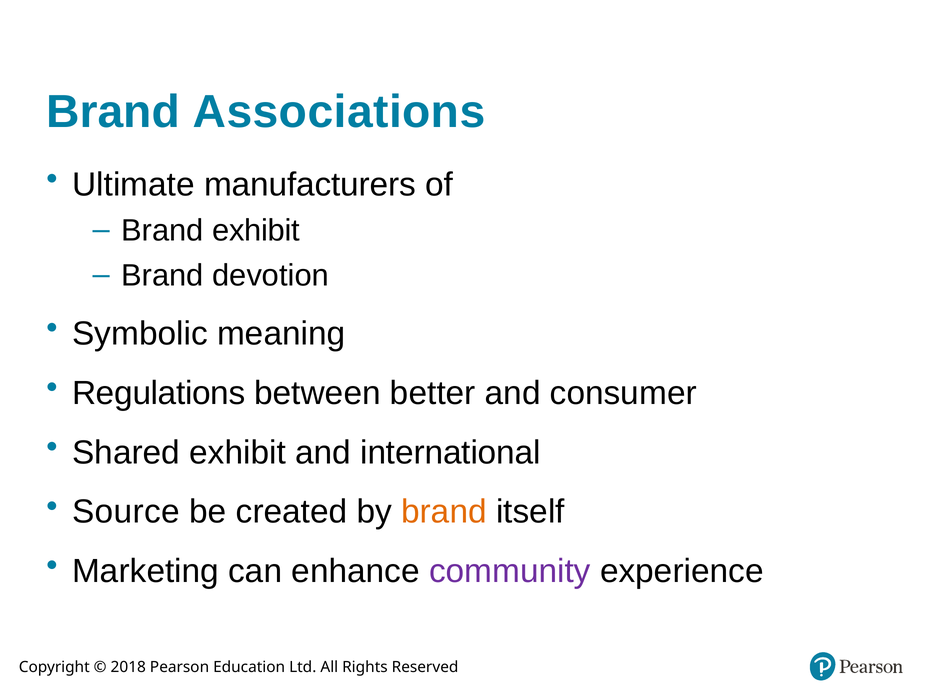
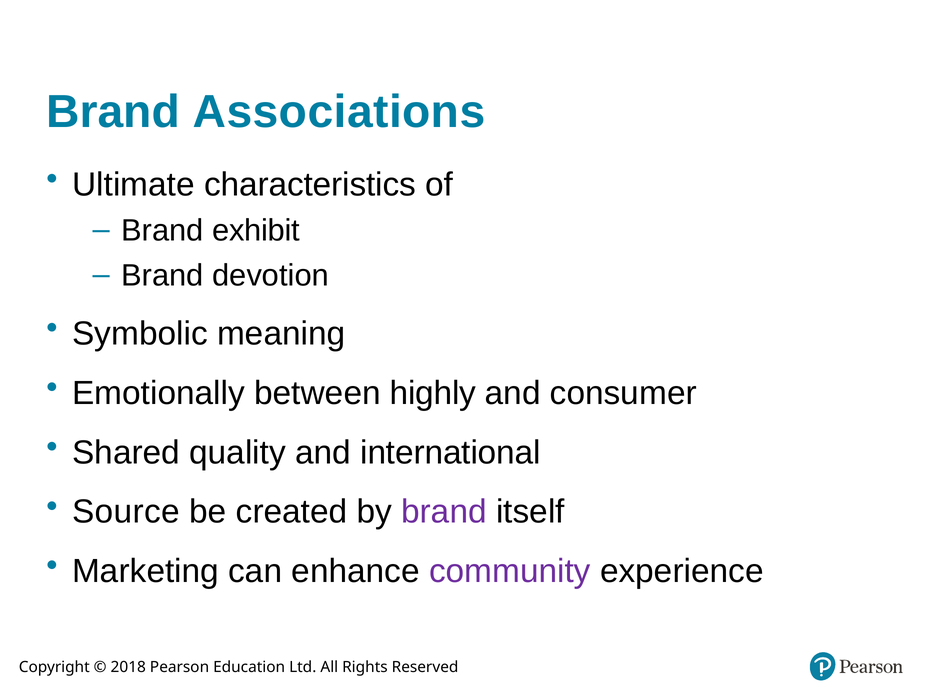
manufacturers: manufacturers -> characteristics (310, 184)
Regulations: Regulations -> Emotionally (159, 393)
better: better -> highly (433, 393)
Shared exhibit: exhibit -> quality (238, 452)
brand colour: orange -> purple (444, 512)
